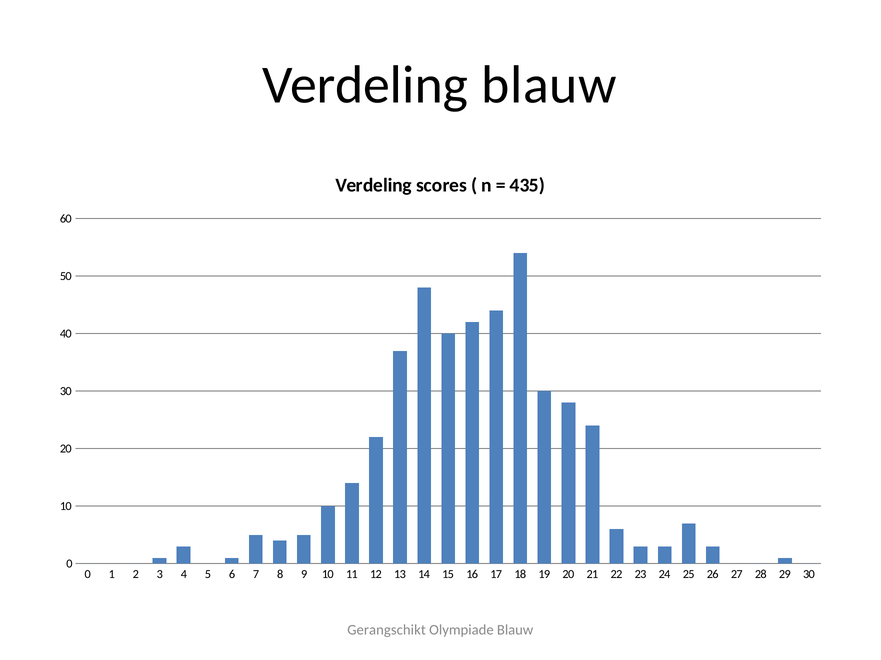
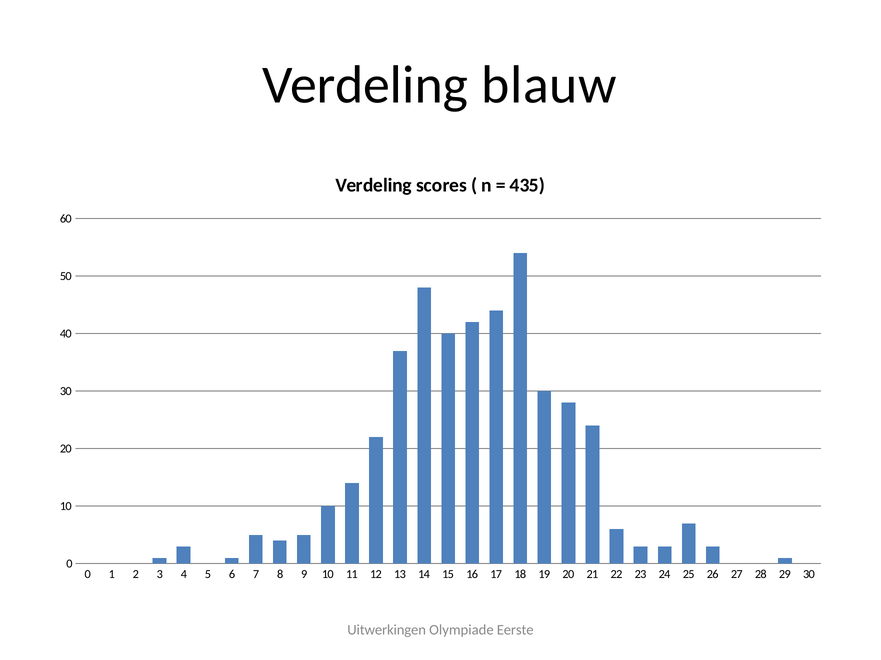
Gerangschikt: Gerangschikt -> Uitwerkingen (387, 631)
Olympiade Blauw: Blauw -> Eerste (515, 631)
